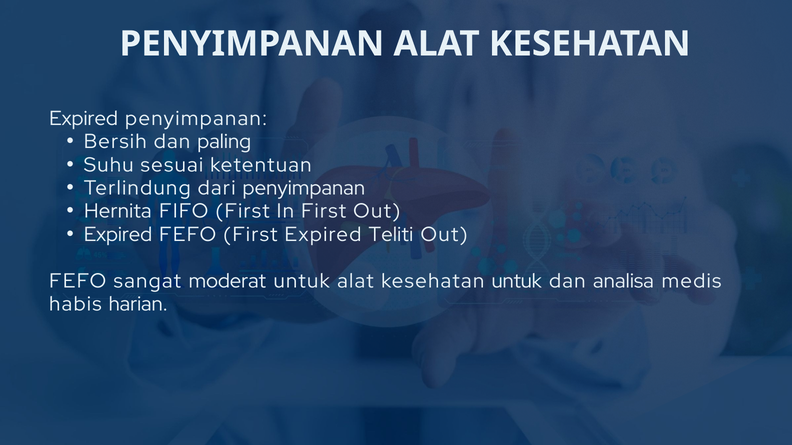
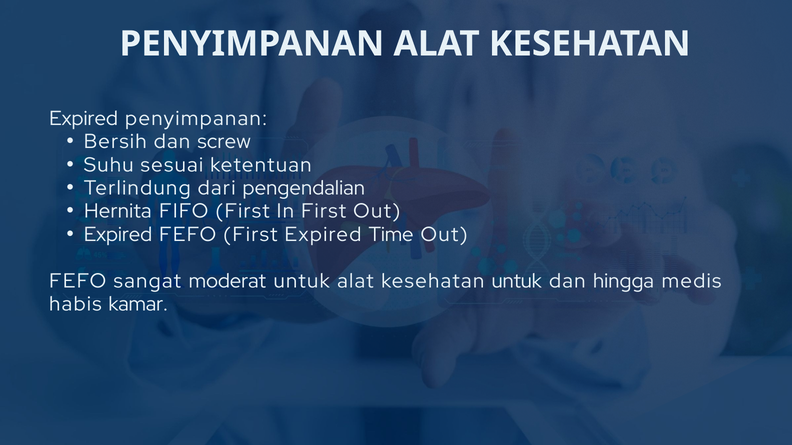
paling: paling -> screw (224, 142)
dari penyimpanan: penyimpanan -> pengendalian (304, 188)
Teliti: Teliti -> Time (391, 235)
analisa: analisa -> hingga (624, 281)
harian: harian -> kamar (138, 304)
